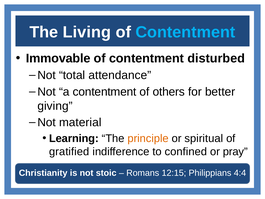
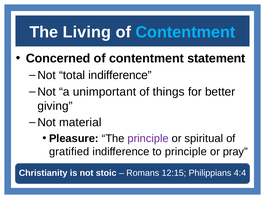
Immovable: Immovable -> Concerned (58, 58)
disturbed: disturbed -> statement (216, 58)
total attendance: attendance -> indifference (120, 75)
a contentment: contentment -> unimportant (104, 92)
others: others -> things (169, 92)
Learning: Learning -> Pleasure (74, 138)
principle colour: orange -> purple (148, 138)
to confined: confined -> principle (186, 151)
